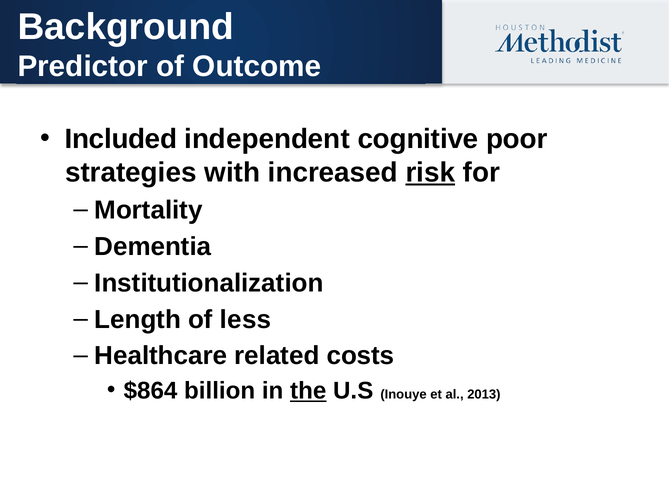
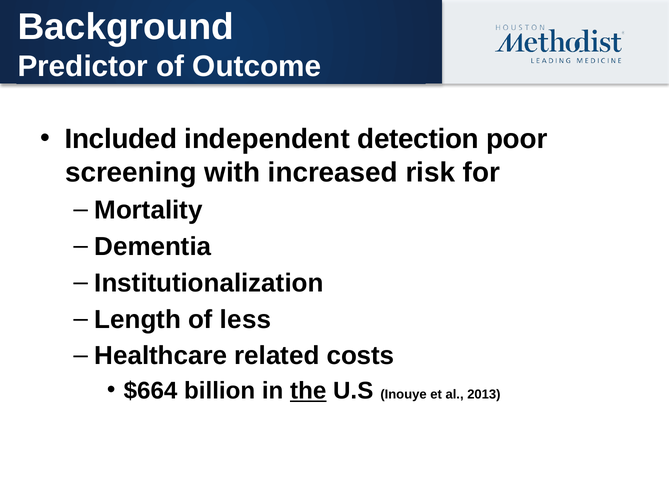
cognitive: cognitive -> detection (418, 139)
strategies: strategies -> screening (131, 172)
risk underline: present -> none (430, 172)
$864: $864 -> $664 (151, 391)
